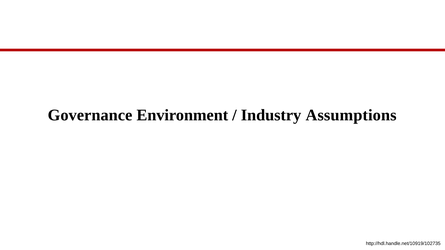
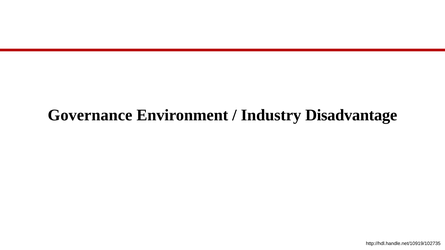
Assumptions: Assumptions -> Disadvantage (351, 115)
